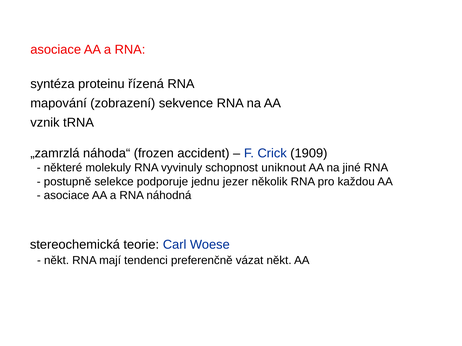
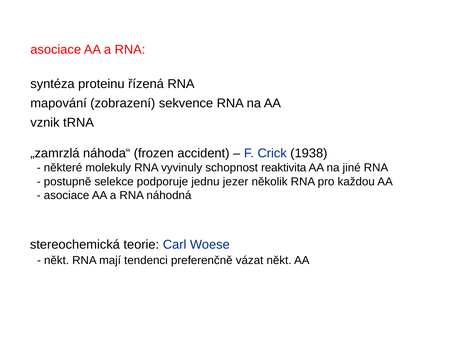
1909: 1909 -> 1938 (309, 154)
uniknout: uniknout -> reaktivita (284, 168)
